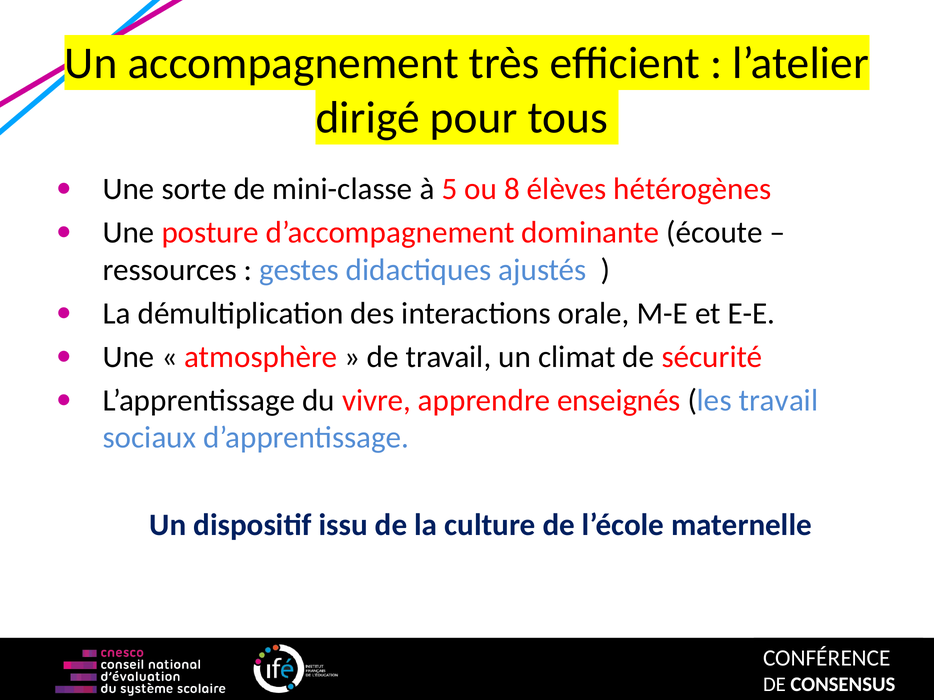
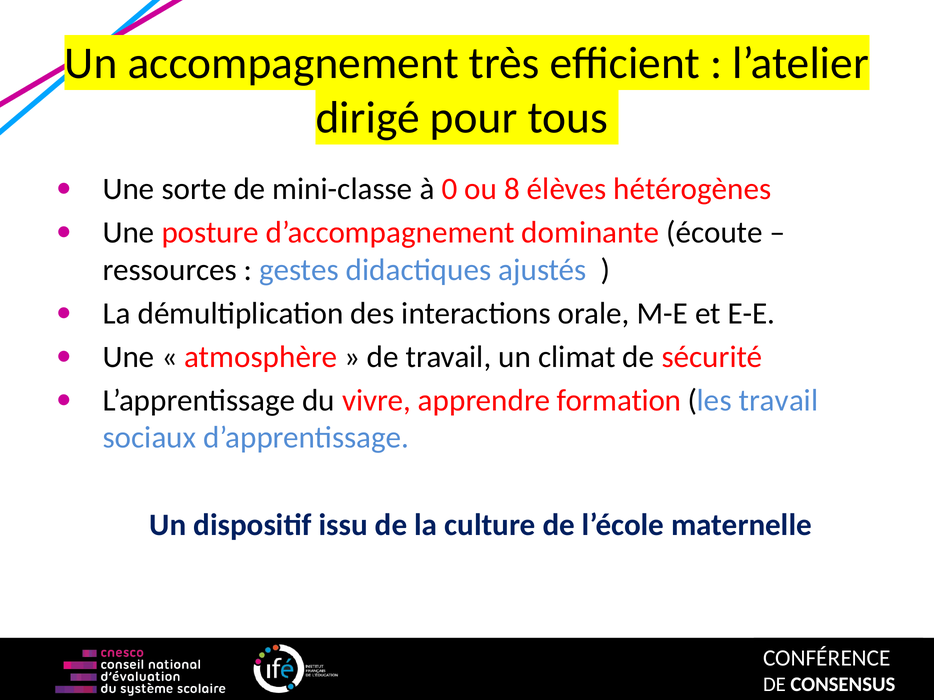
5: 5 -> 0 (450, 189)
enseignés: enseignés -> formation (619, 401)
